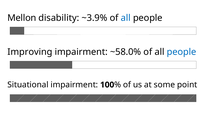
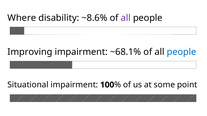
Mellon: Mellon -> Where (22, 18)
~3.9%: ~3.9% -> ~8.6% (94, 18)
all colour: blue -> purple (126, 18)
~58.0%: ~58.0% -> ~68.1% (126, 52)
